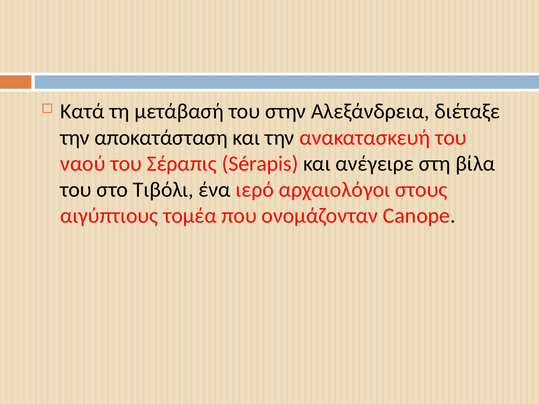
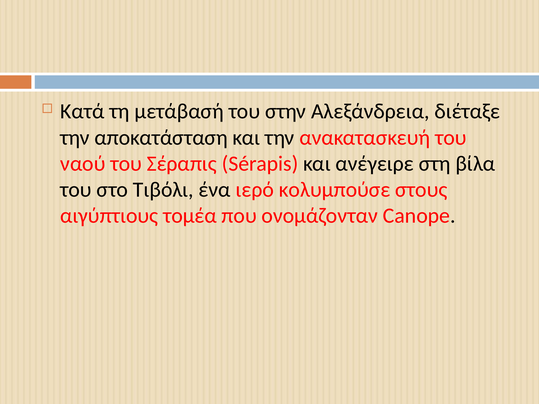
αρχαιολόγοι: αρχαιολόγοι -> κολυμπούσε (335, 190)
